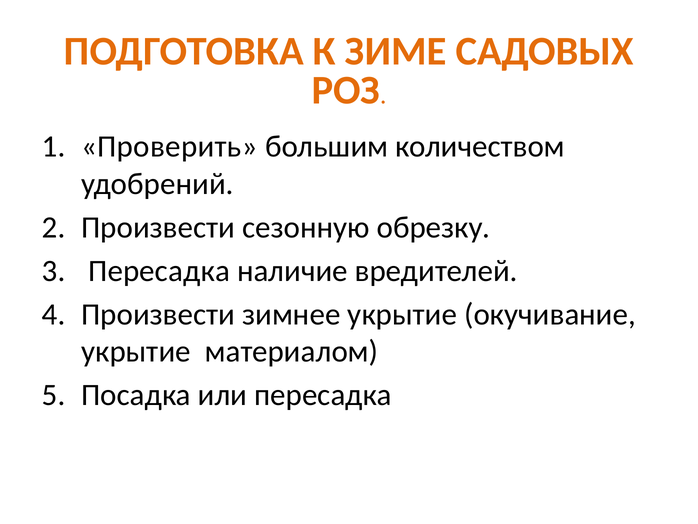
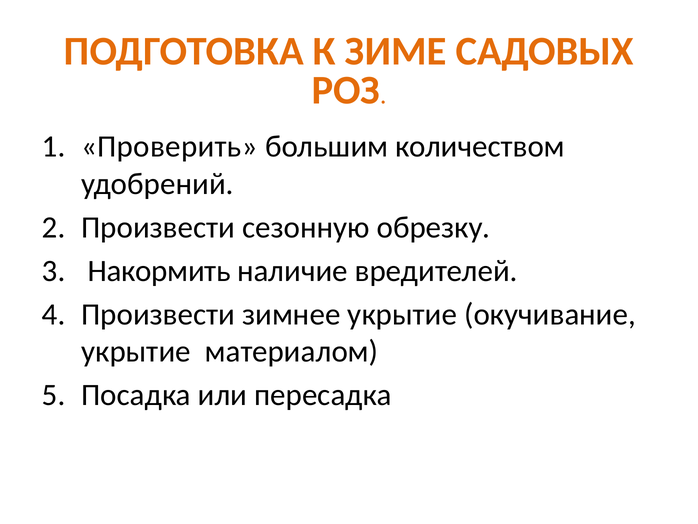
Пересадка: Пересадка -> Накормить (159, 271)
